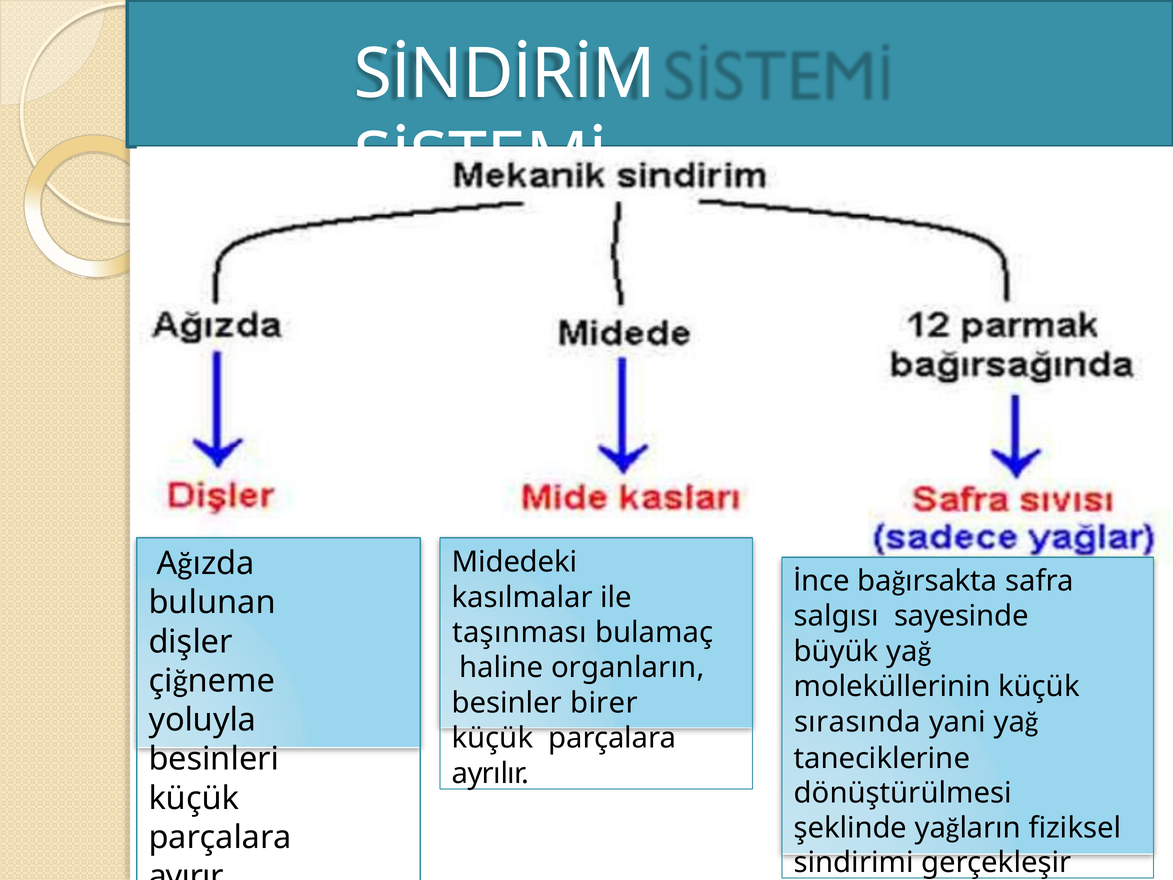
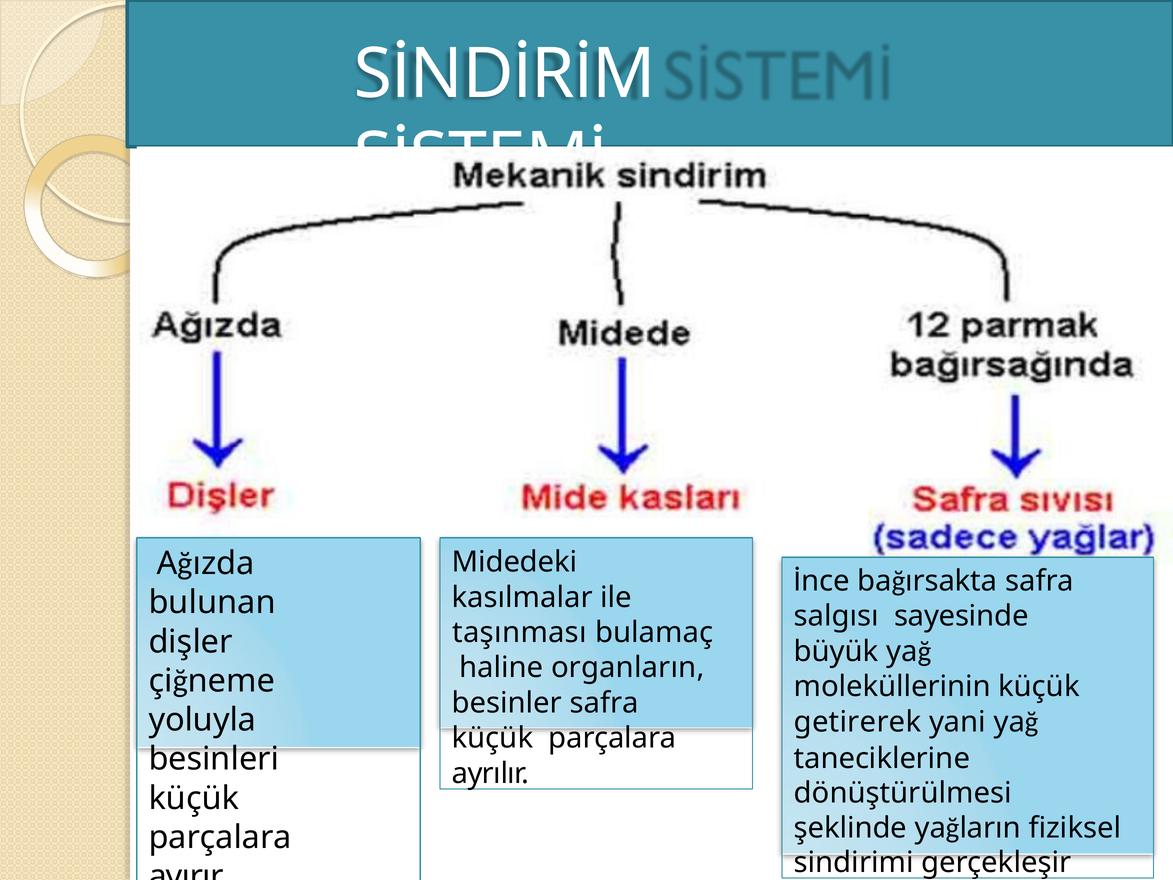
besinler birer: birer -> safra (604, 703)
sırasında: sırasında -> getirerek (858, 722)
